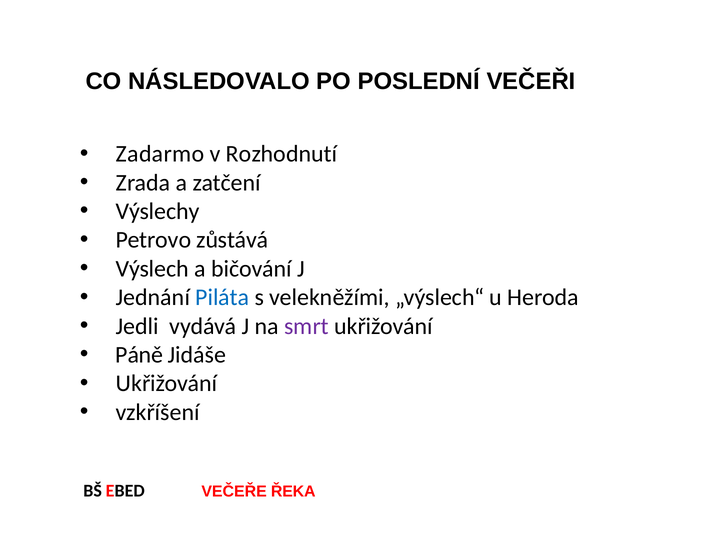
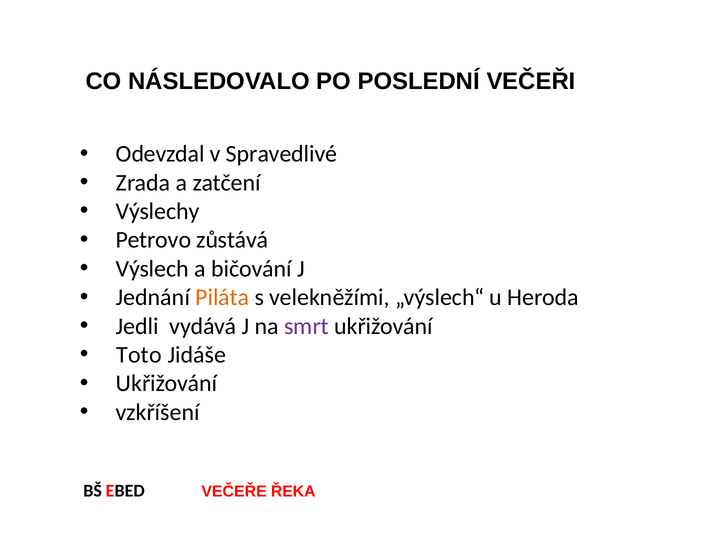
Zadarmo: Zadarmo -> Odevzdal (160, 154)
Rozhodnutí: Rozhodnutí -> Spravedlivé (282, 154)
Piláta colour: blue -> orange (222, 298)
Páně: Páně -> Toto (139, 355)
